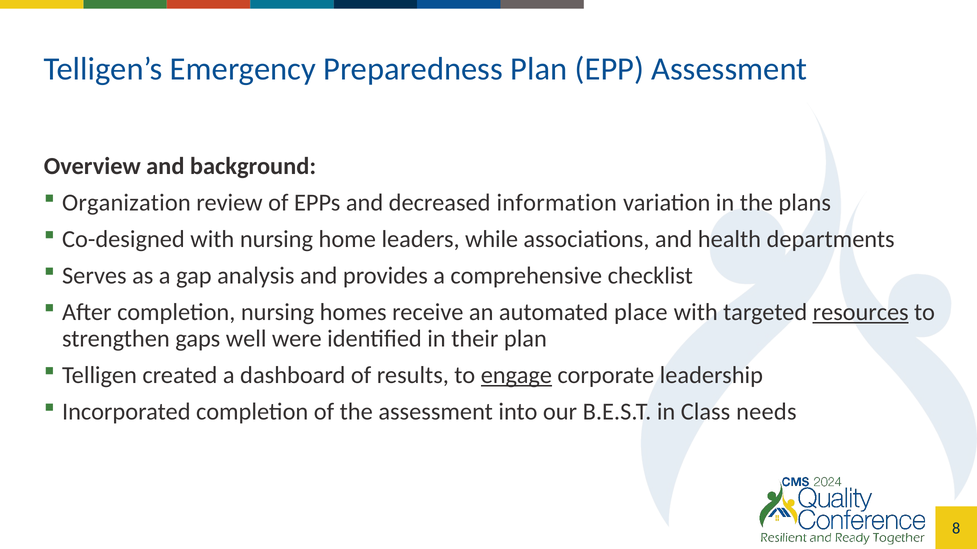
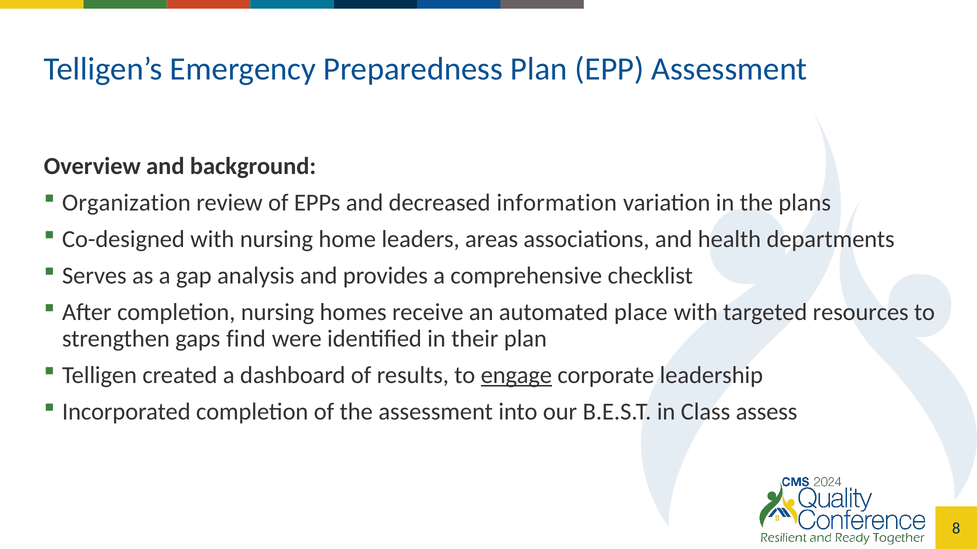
while: while -> areas (492, 240)
resources underline: present -> none (861, 313)
well: well -> find (246, 339)
needs: needs -> assess (767, 412)
